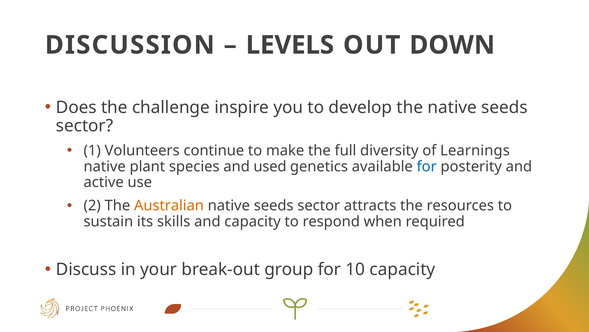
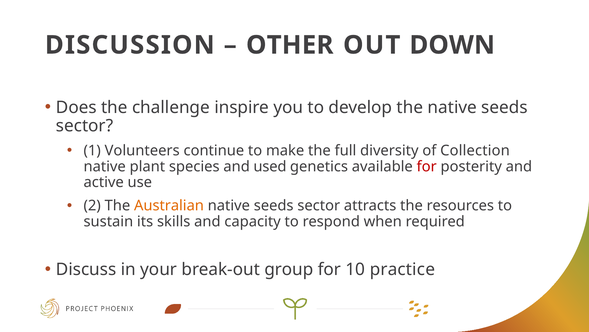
LEVELS: LEVELS -> OTHER (290, 45)
Learnings: Learnings -> Collection (475, 150)
for colour: blue -> red (427, 166)
10 capacity: capacity -> practice (402, 269)
